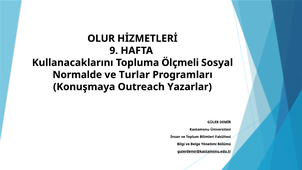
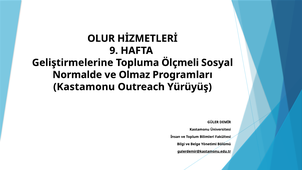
Kullanacaklarını: Kullanacaklarını -> Geliştirmelerine (73, 63)
Turlar: Turlar -> Olmaz (134, 75)
Konuşmaya: Konuşmaya -> Kastamonu (84, 87)
Yazarlar: Yazarlar -> Yürüyüş (190, 87)
